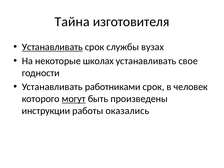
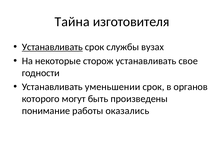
школах: школах -> сторож (98, 61)
работниками: работниками -> уменьшении (113, 87)
человек: человек -> органов (191, 87)
могут underline: present -> none (74, 99)
инструкции: инструкции -> понимание (46, 111)
